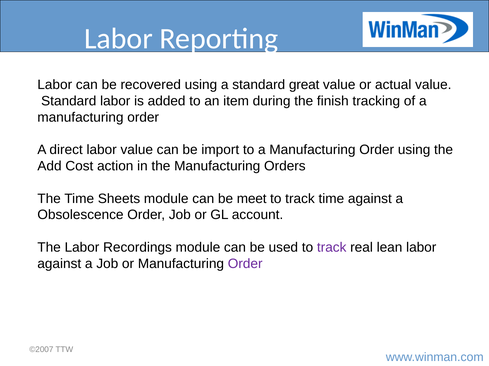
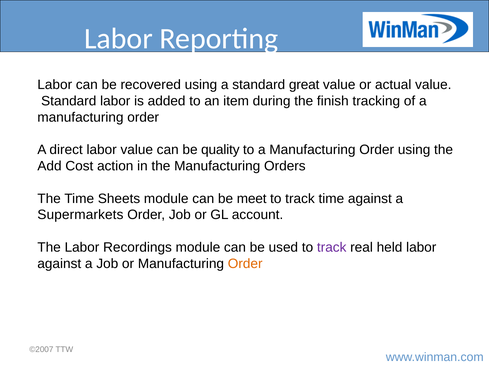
import: import -> quality (220, 150)
Obsolescence: Obsolescence -> Supermarkets (80, 215)
lean: lean -> held (390, 248)
Order colour: purple -> orange (245, 264)
